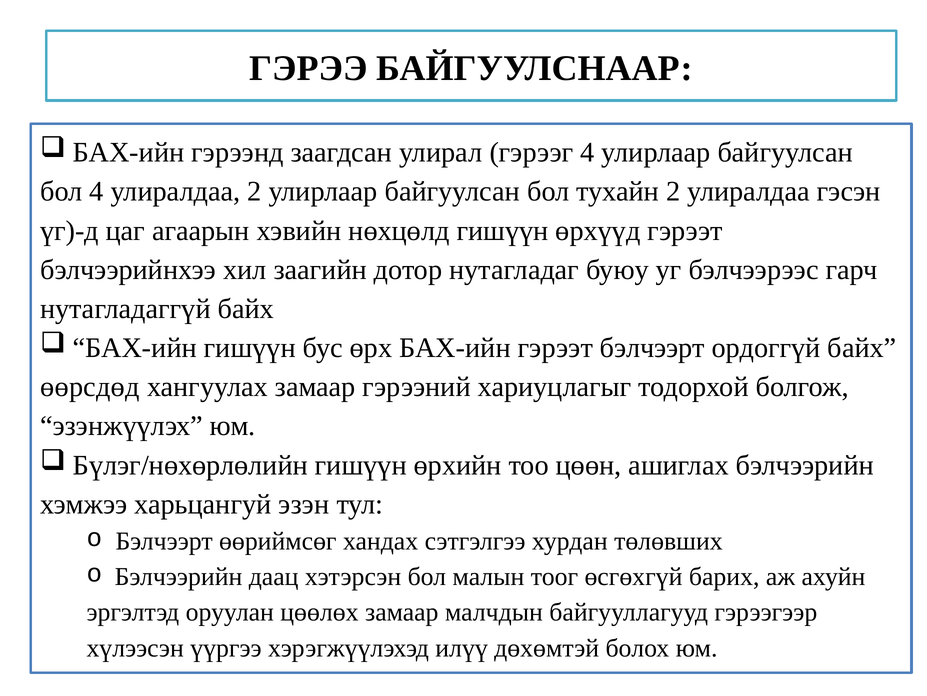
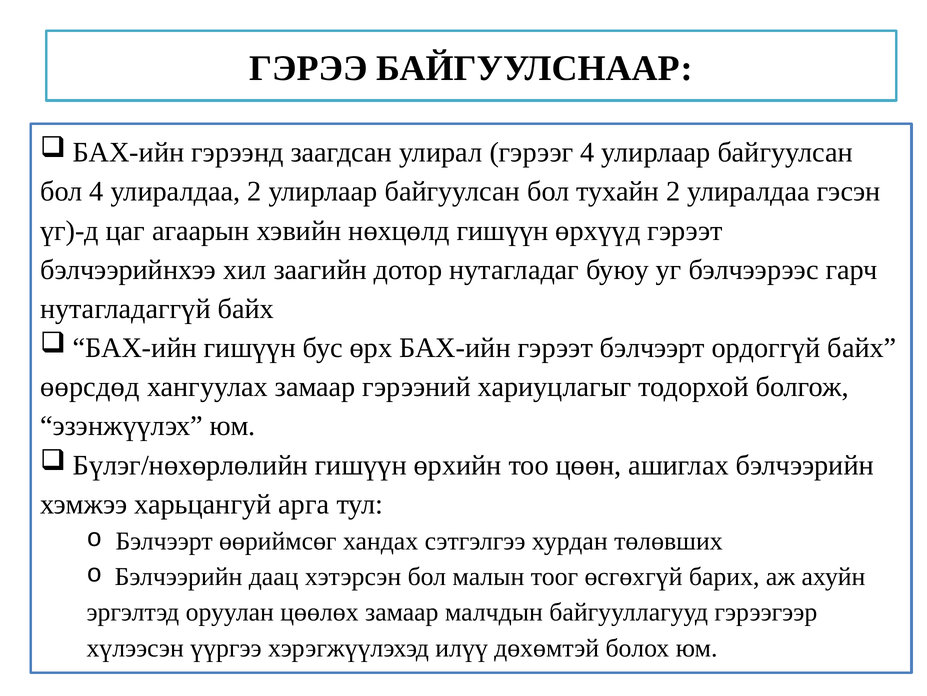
эзэн: эзэн -> арга (304, 504)
